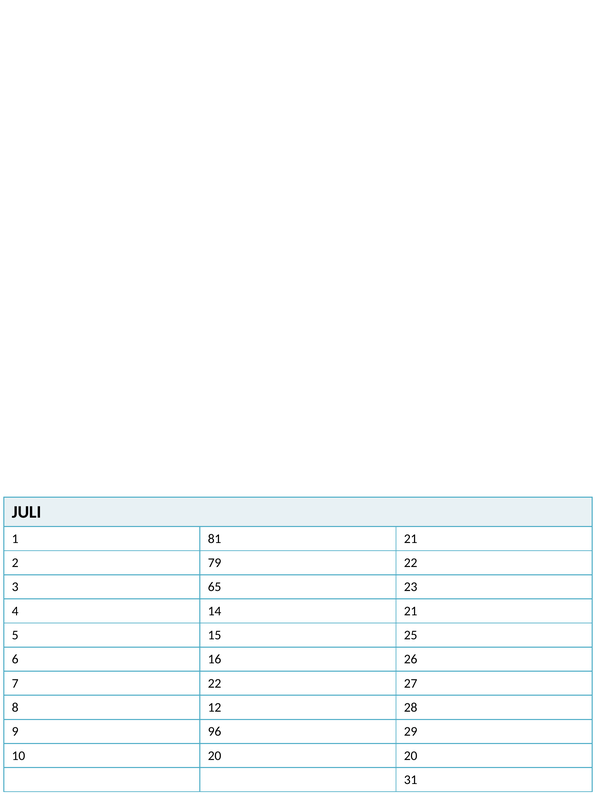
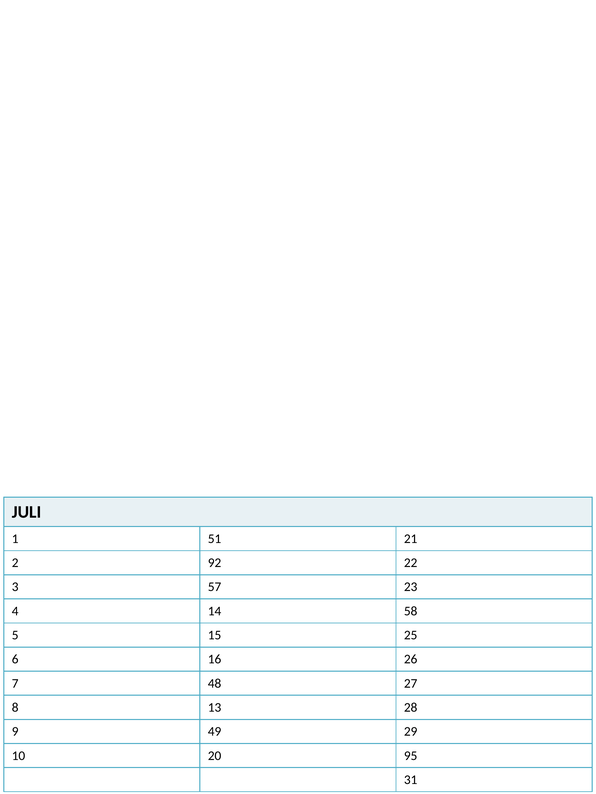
81: 81 -> 51 (215, 539)
79: 79 -> 92 (215, 563)
65: 65 -> 57 (215, 587)
14 21: 21 -> 58 (411, 612)
7 22: 22 -> 48 (215, 684)
12: 12 -> 13 (215, 708)
96: 96 -> 49 (215, 732)
20 20: 20 -> 95 (411, 756)
